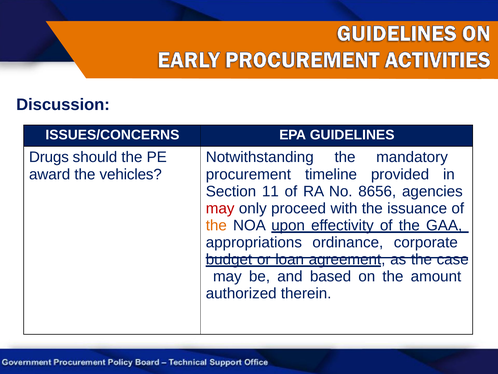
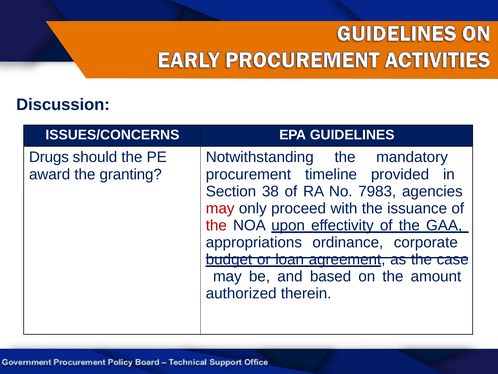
vehicles: vehicles -> granting (131, 174)
11: 11 -> 38 (270, 191)
8656: 8656 -> 7983 (377, 191)
the colour: orange -> red (216, 225)
